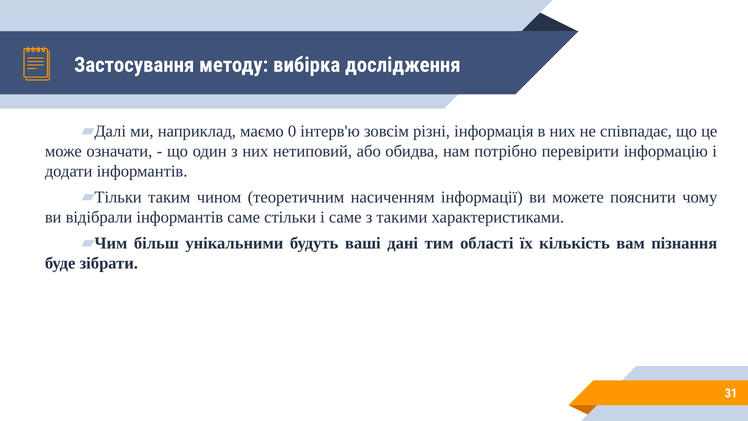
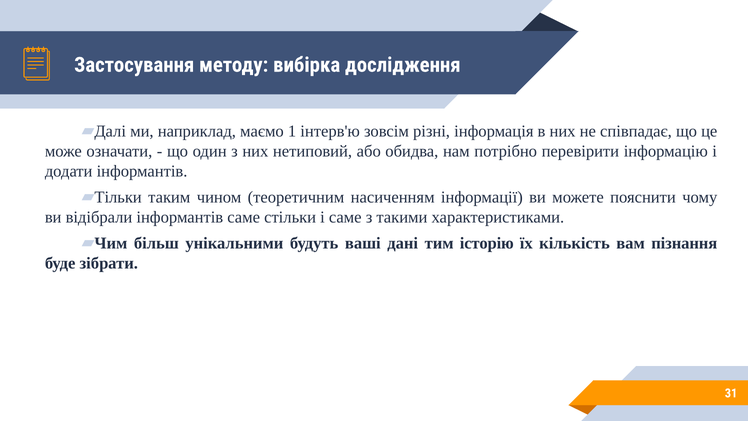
0: 0 -> 1 (292, 131)
області: області -> історію (487, 243)
